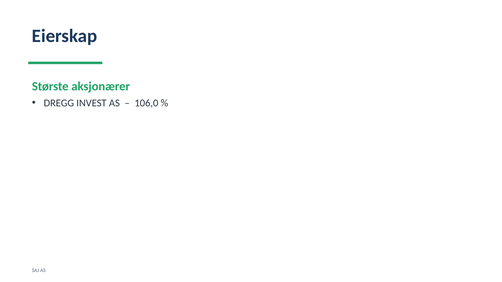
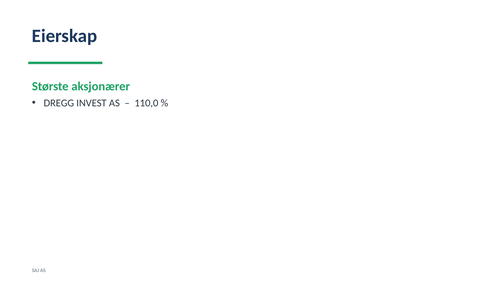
106,0: 106,0 -> 110,0 (146, 103)
